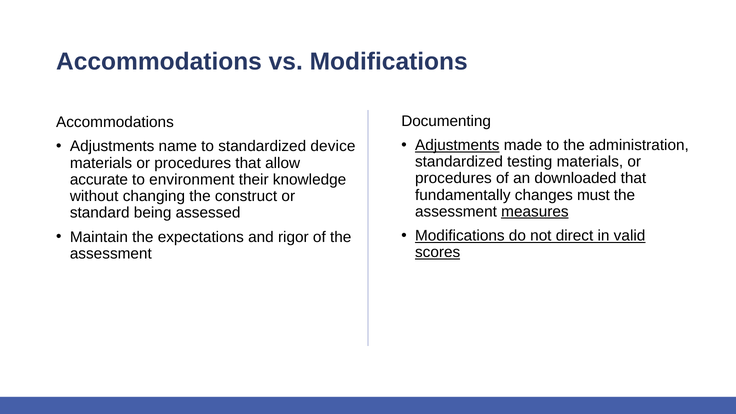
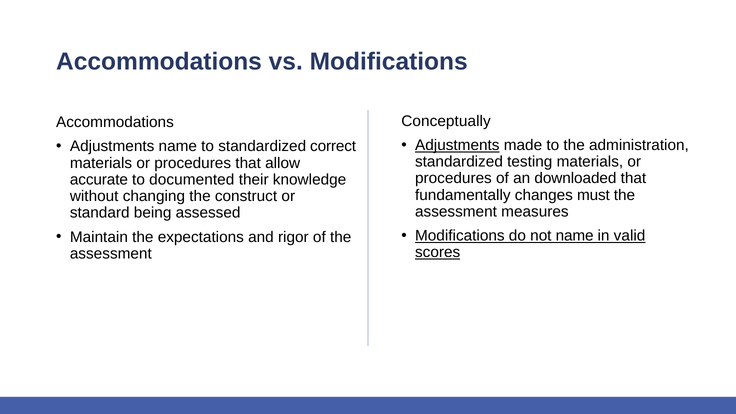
Documenting: Documenting -> Conceptually (446, 121)
device: device -> correct (333, 146)
environment: environment -> documented (192, 180)
measures underline: present -> none (535, 212)
not direct: direct -> name (575, 236)
